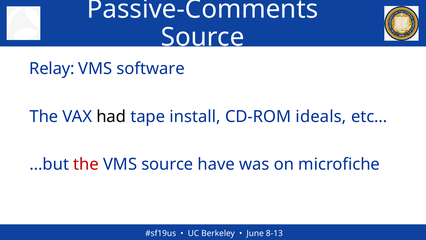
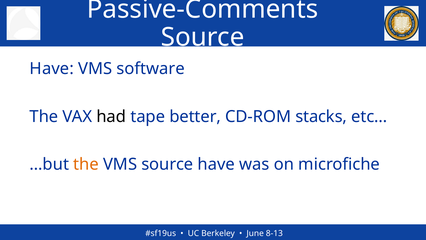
Relay: Relay -> Have (52, 69)
install: install -> better (195, 116)
ideals: ideals -> stacks (321, 116)
the colour: red -> orange (86, 164)
